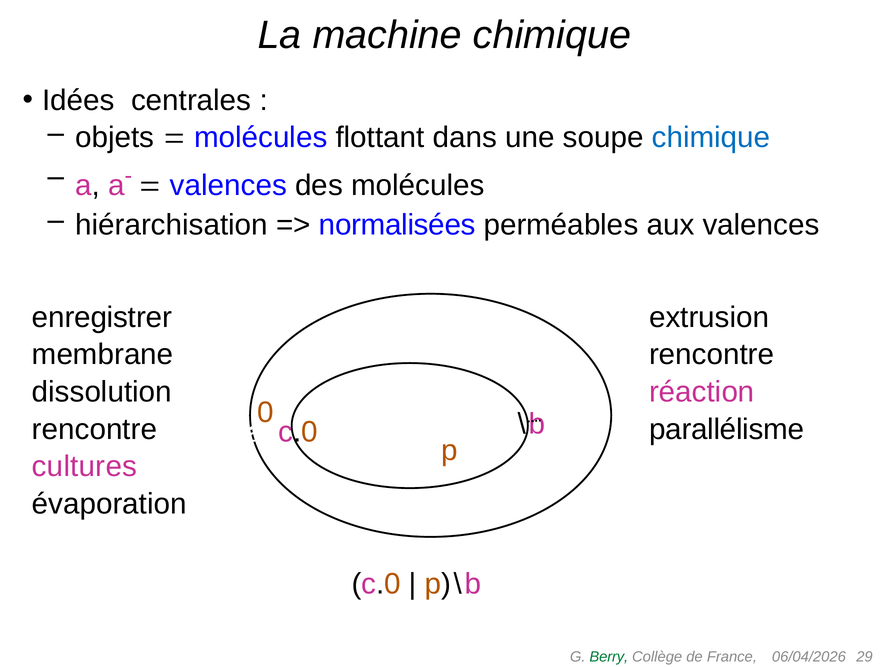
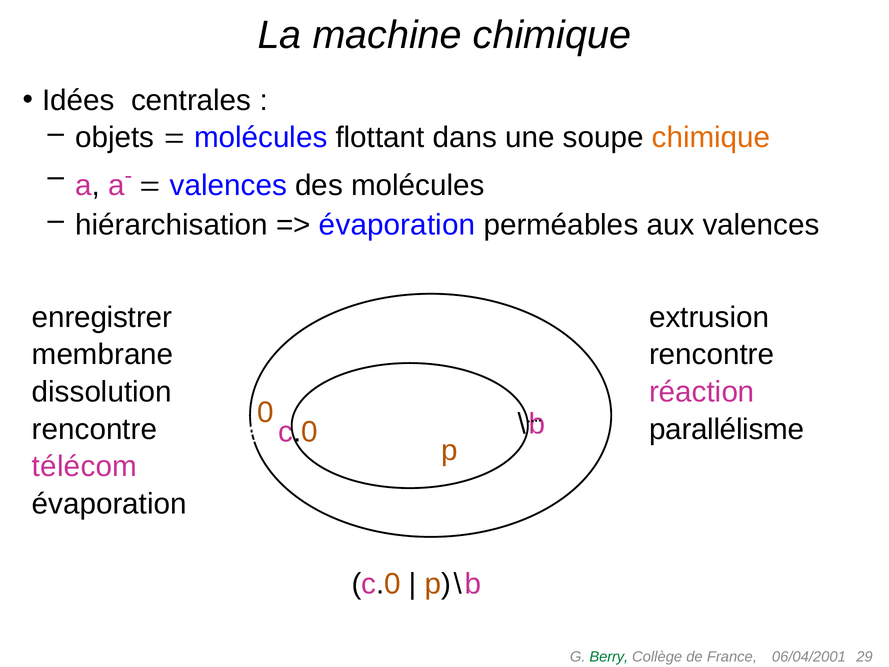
chimique colour: blue -> orange (711, 138)
normalisées: normalisées -> évaporation (397, 225)
cultures: cultures -> télécom (84, 466)
06/04/2026: 06/04/2026 -> 06/04/2001 (809, 657)
